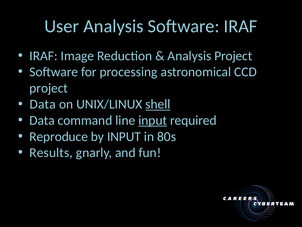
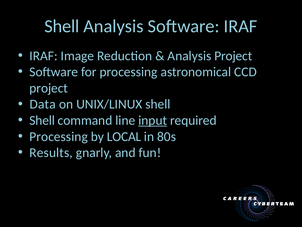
User: User -> Shell (62, 26)
shell underline: present -> none (158, 104)
Data: Data -> Shell (42, 120)
Reproduce: Reproduce -> Processing (59, 136)
by INPUT: INPUT -> LOCAL (124, 136)
